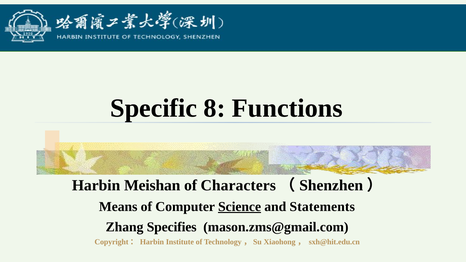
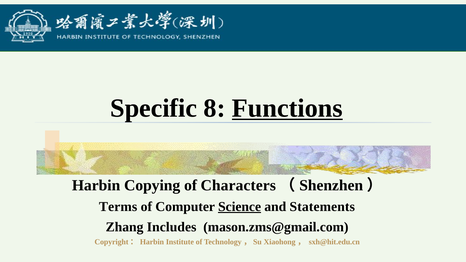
Functions underline: none -> present (287, 108)
Meishan: Meishan -> Copying (152, 185)
Means: Means -> Terms (118, 207)
Specifies: Specifies -> Includes (172, 227)
